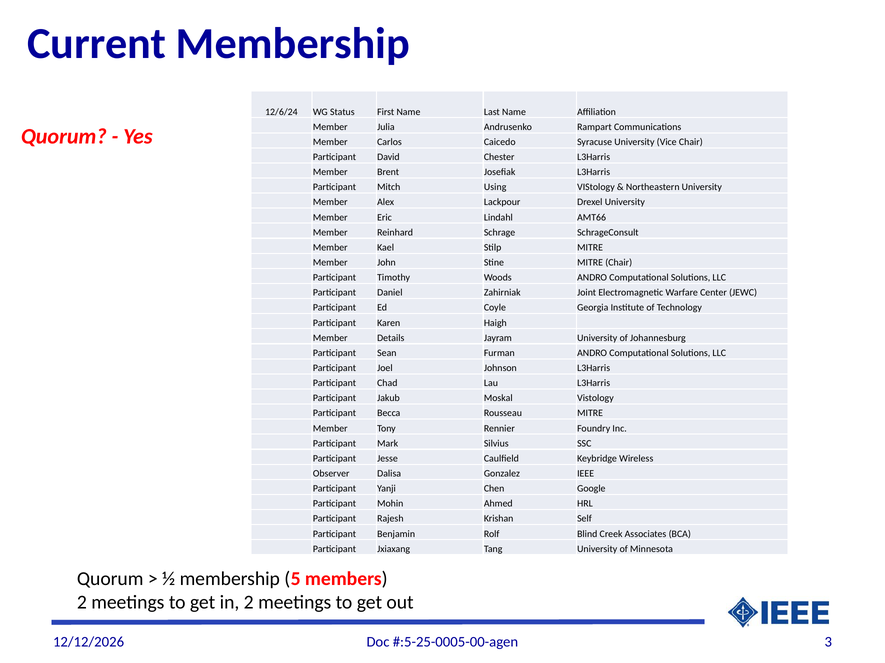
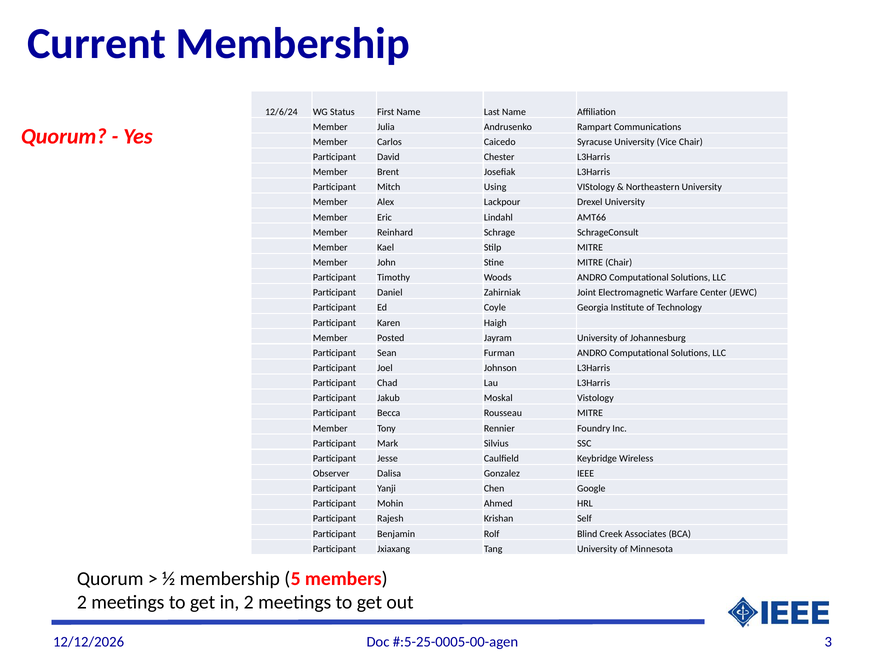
Details: Details -> Posted (391, 338)
